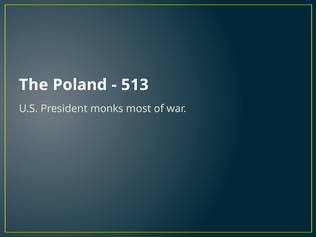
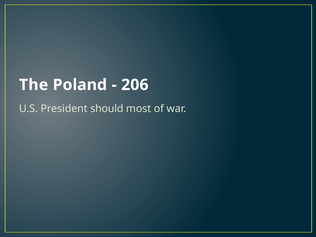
513: 513 -> 206 (135, 85)
monks: monks -> should (107, 109)
